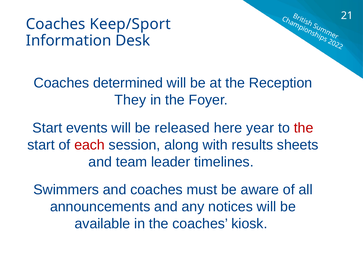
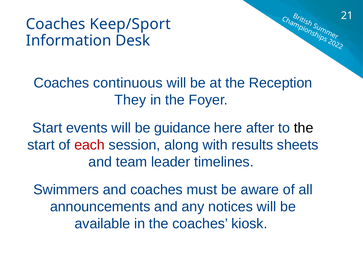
determined: determined -> continuous (128, 83)
released: released -> guidance (182, 128)
year: year -> after (260, 128)
the colour: red -> black (304, 128)
